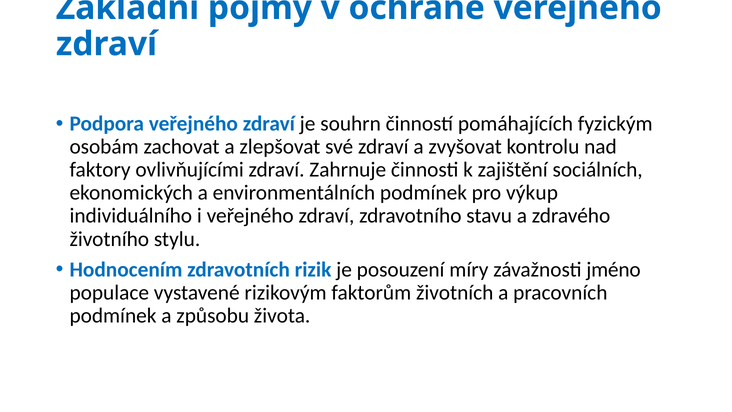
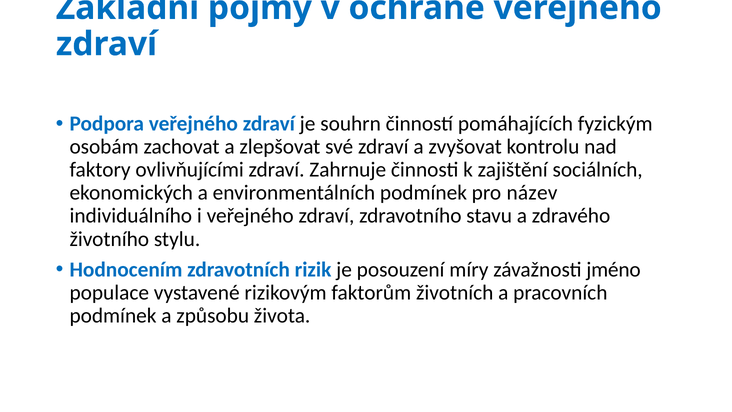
výkup: výkup -> název (532, 193)
